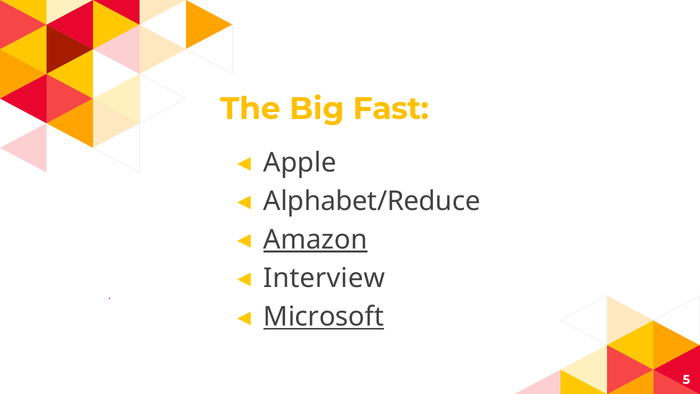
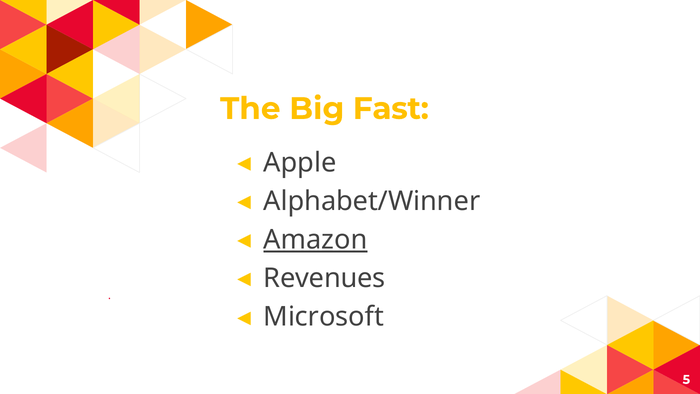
Alphabet/Reduce: Alphabet/Reduce -> Alphabet/Winner (372, 201)
Interview: Interview -> Revenues (324, 278)
Microsoft underline: present -> none (324, 317)
